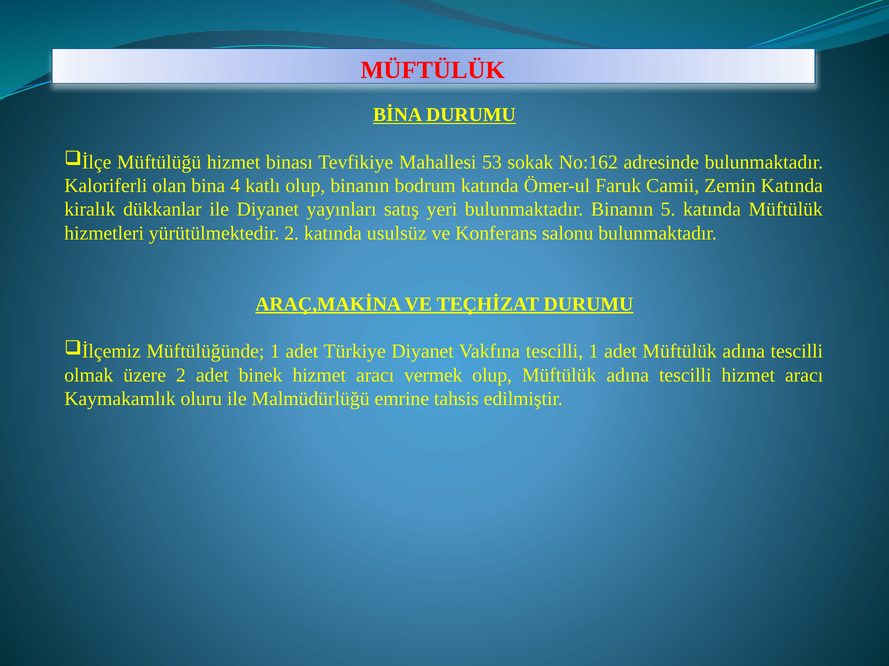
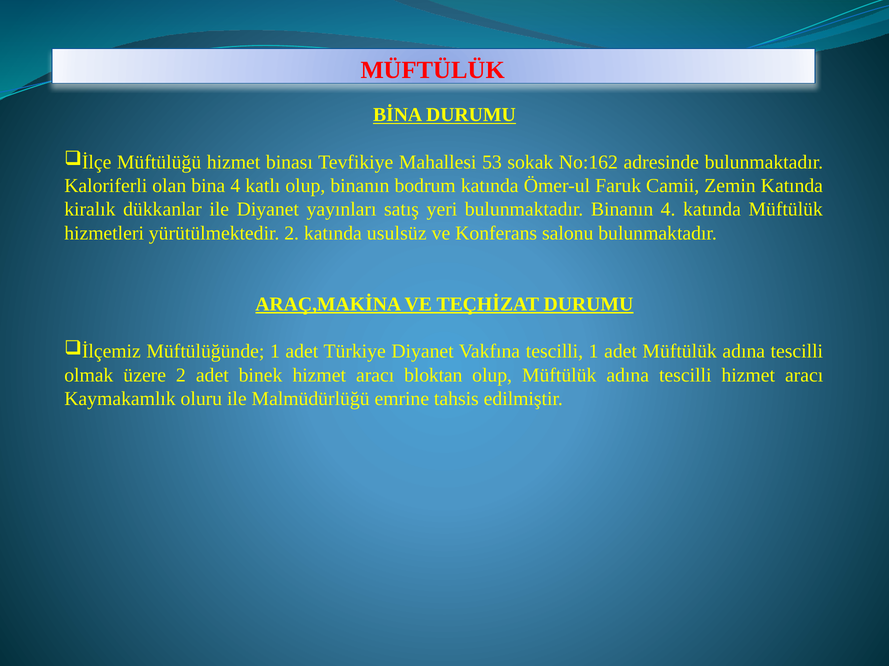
Binanın 5: 5 -> 4 (668, 210)
vermek: vermek -> bloktan (433, 375)
